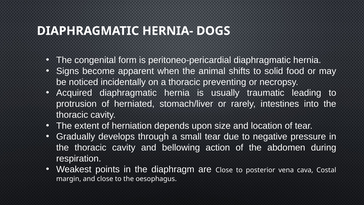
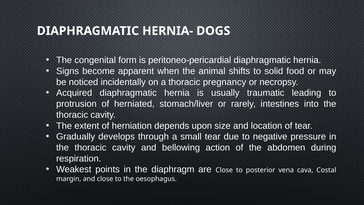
preventing: preventing -> pregnancy (225, 82)
